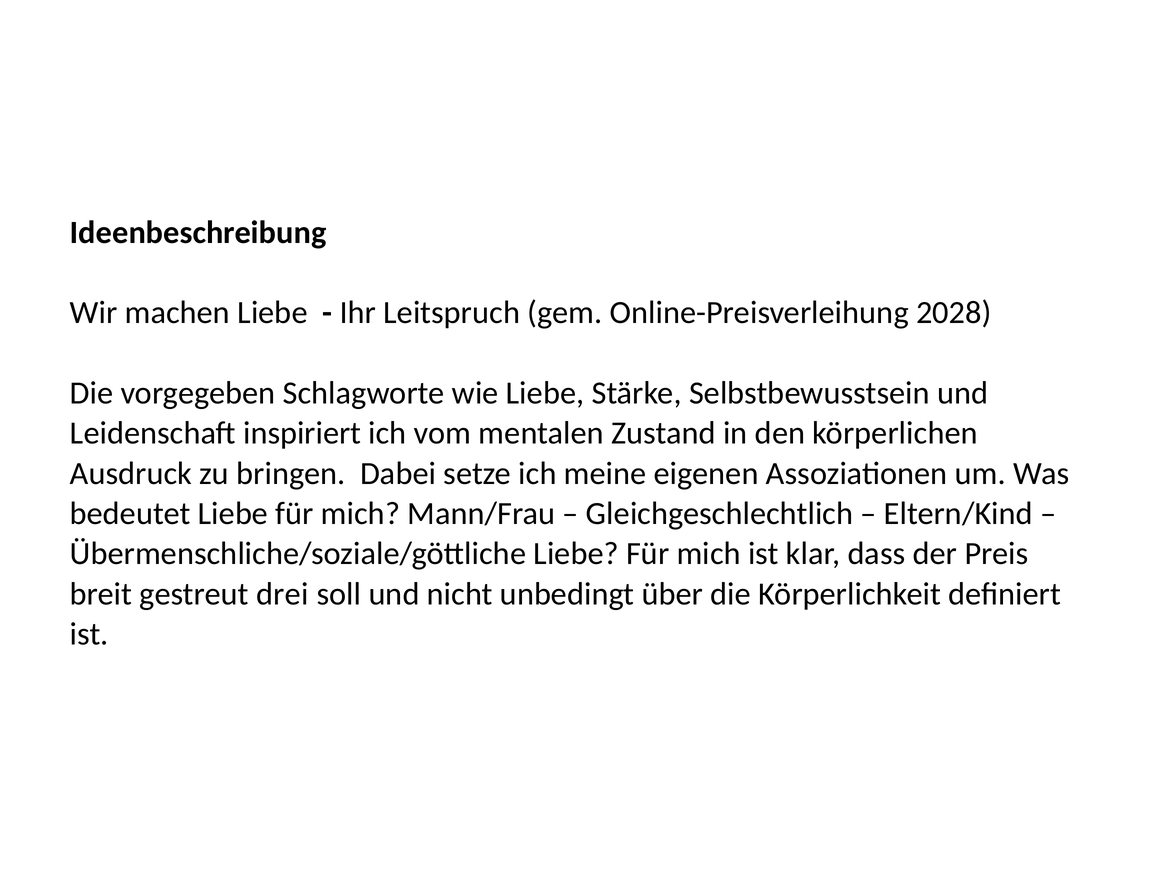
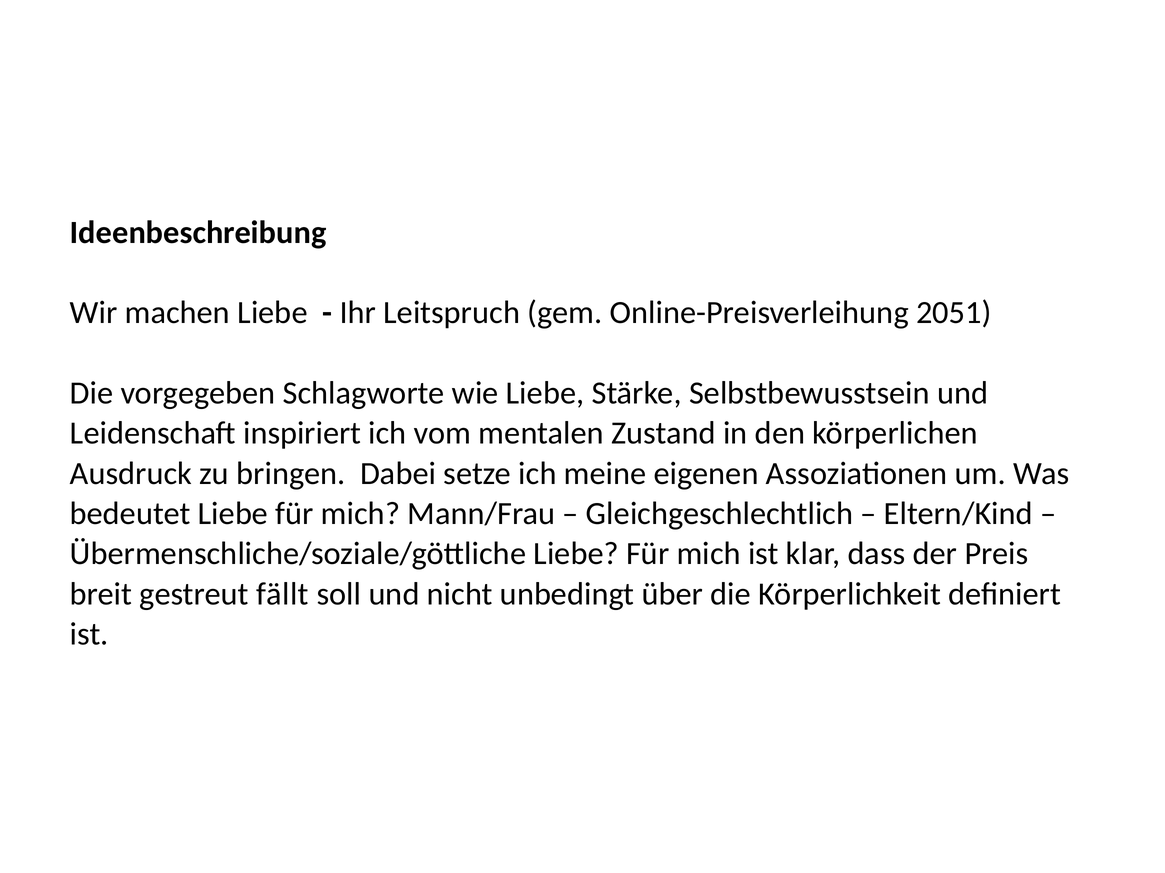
2028: 2028 -> 2051 (954, 313)
drei: drei -> fällt (282, 594)
